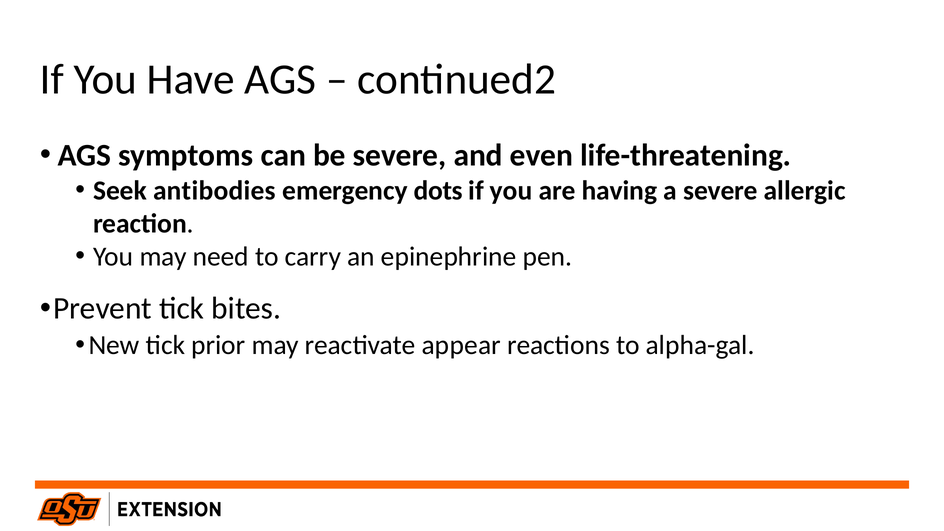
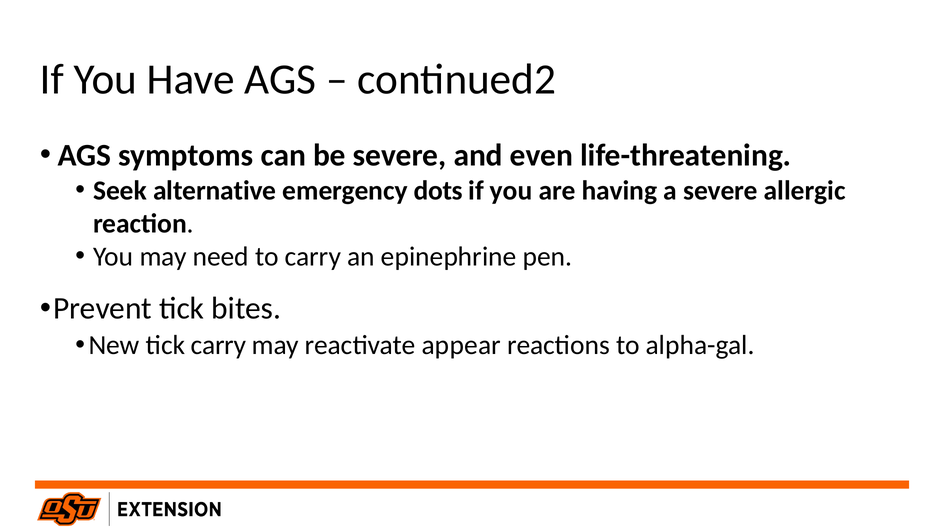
antibodies: antibodies -> alternative (215, 191)
tick prior: prior -> carry (219, 345)
